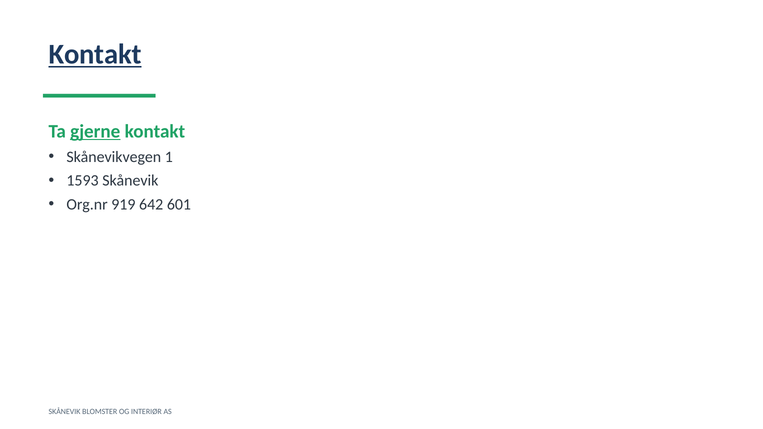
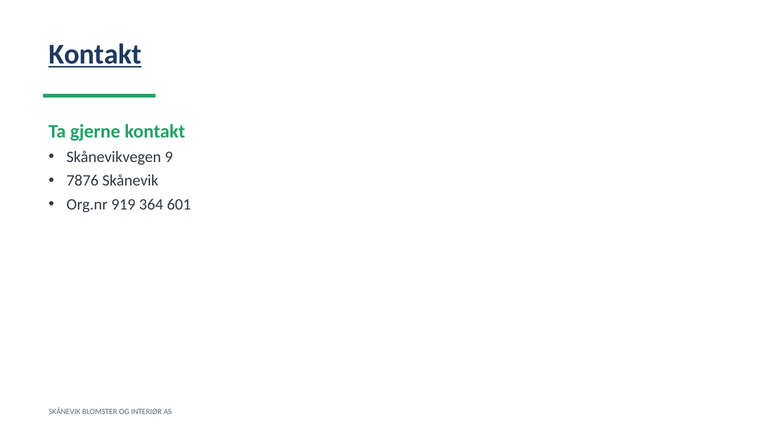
gjerne underline: present -> none (95, 131)
1: 1 -> 9 (169, 157)
1593: 1593 -> 7876 (83, 181)
642: 642 -> 364 (151, 205)
